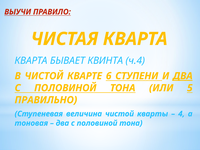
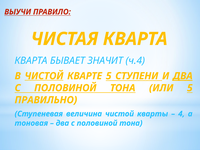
КВИНТА: КВИНТА -> ЗНАЧИТ (105, 61)
ЧИСТОЙ underline: none -> present (44, 76)
КВАРТЕ 6: 6 -> 5 (109, 76)
